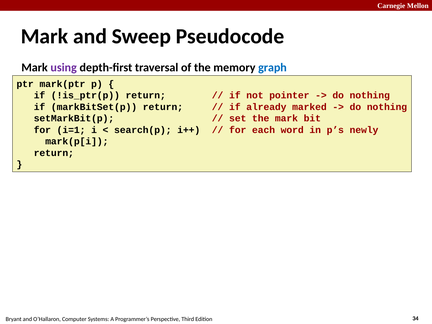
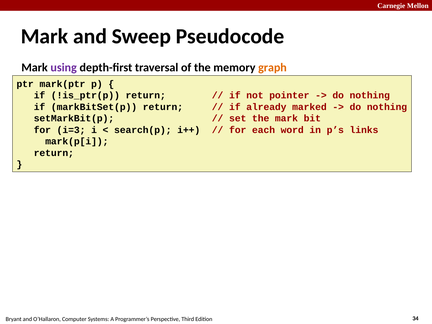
graph colour: blue -> orange (272, 68)
i=1: i=1 -> i=3 (71, 130)
newly: newly -> links (364, 130)
